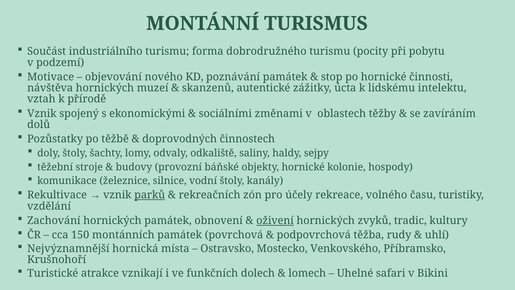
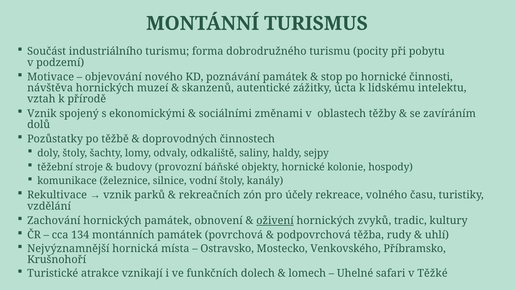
parků underline: present -> none (150, 195)
150: 150 -> 134 (80, 235)
Bikini: Bikini -> Těžké (432, 273)
